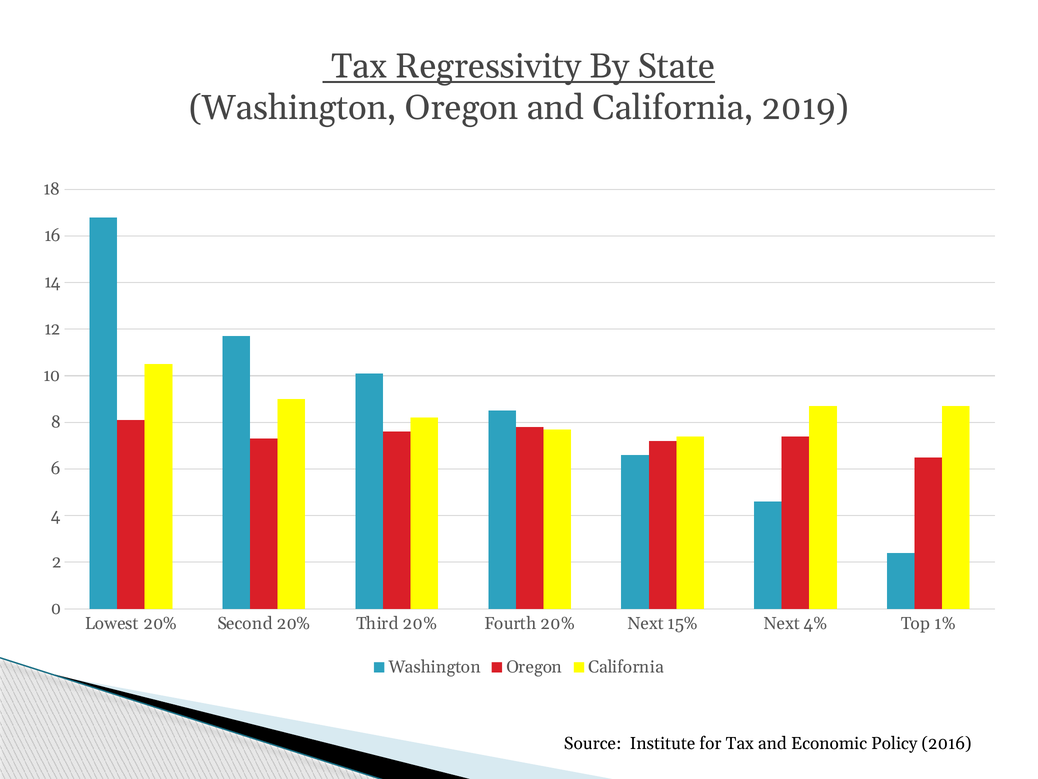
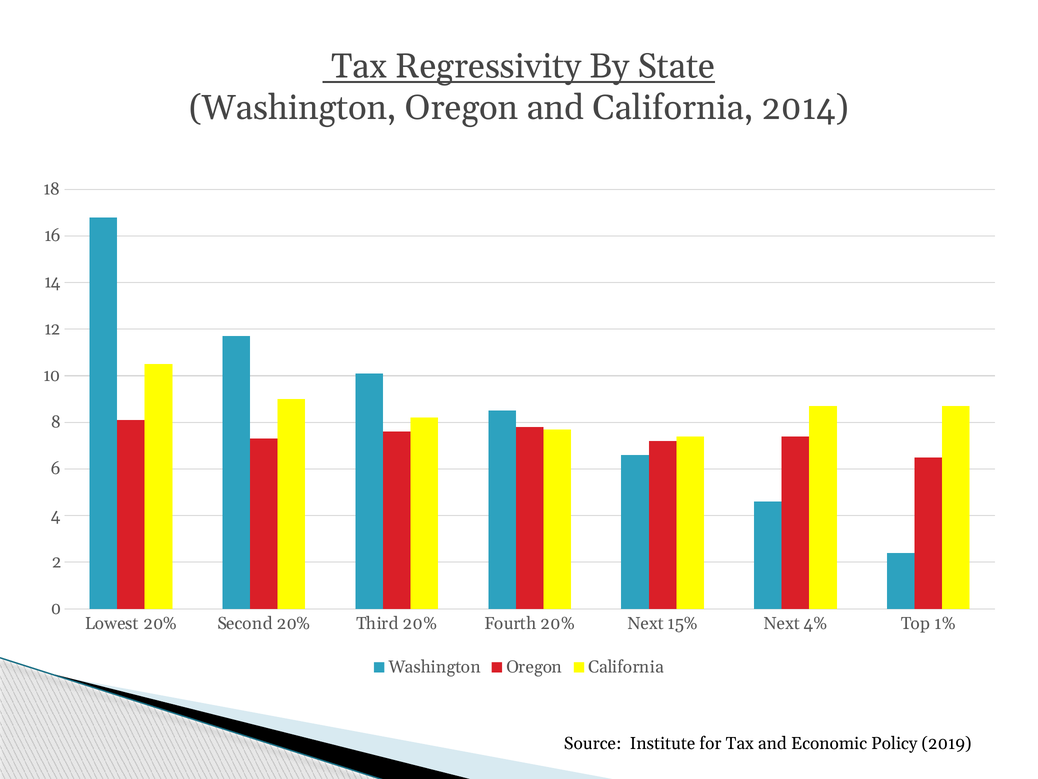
2019: 2019 -> 2014 (805, 108)
2016: 2016 -> 2019 (947, 743)
